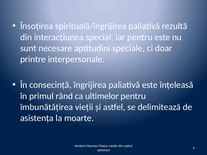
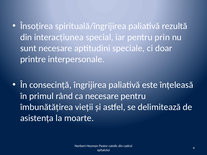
pentru este: este -> prin (162, 37)
ca ultimelor: ultimelor -> necesare (102, 96)
